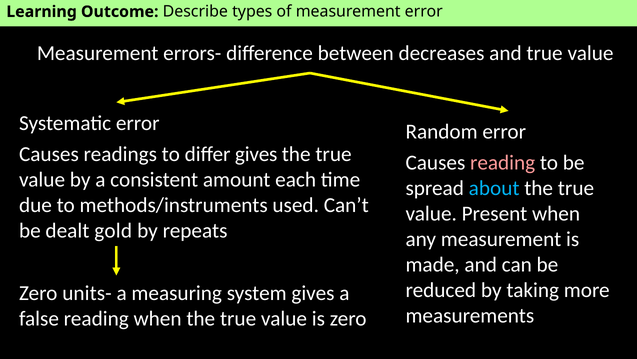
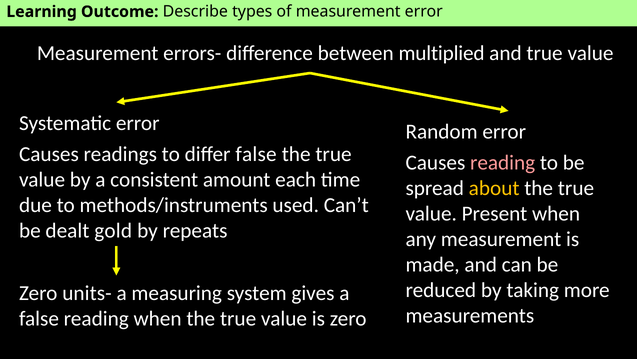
decreases: decreases -> multiplied (442, 53)
differ gives: gives -> false (256, 154)
about colour: light blue -> yellow (494, 188)
